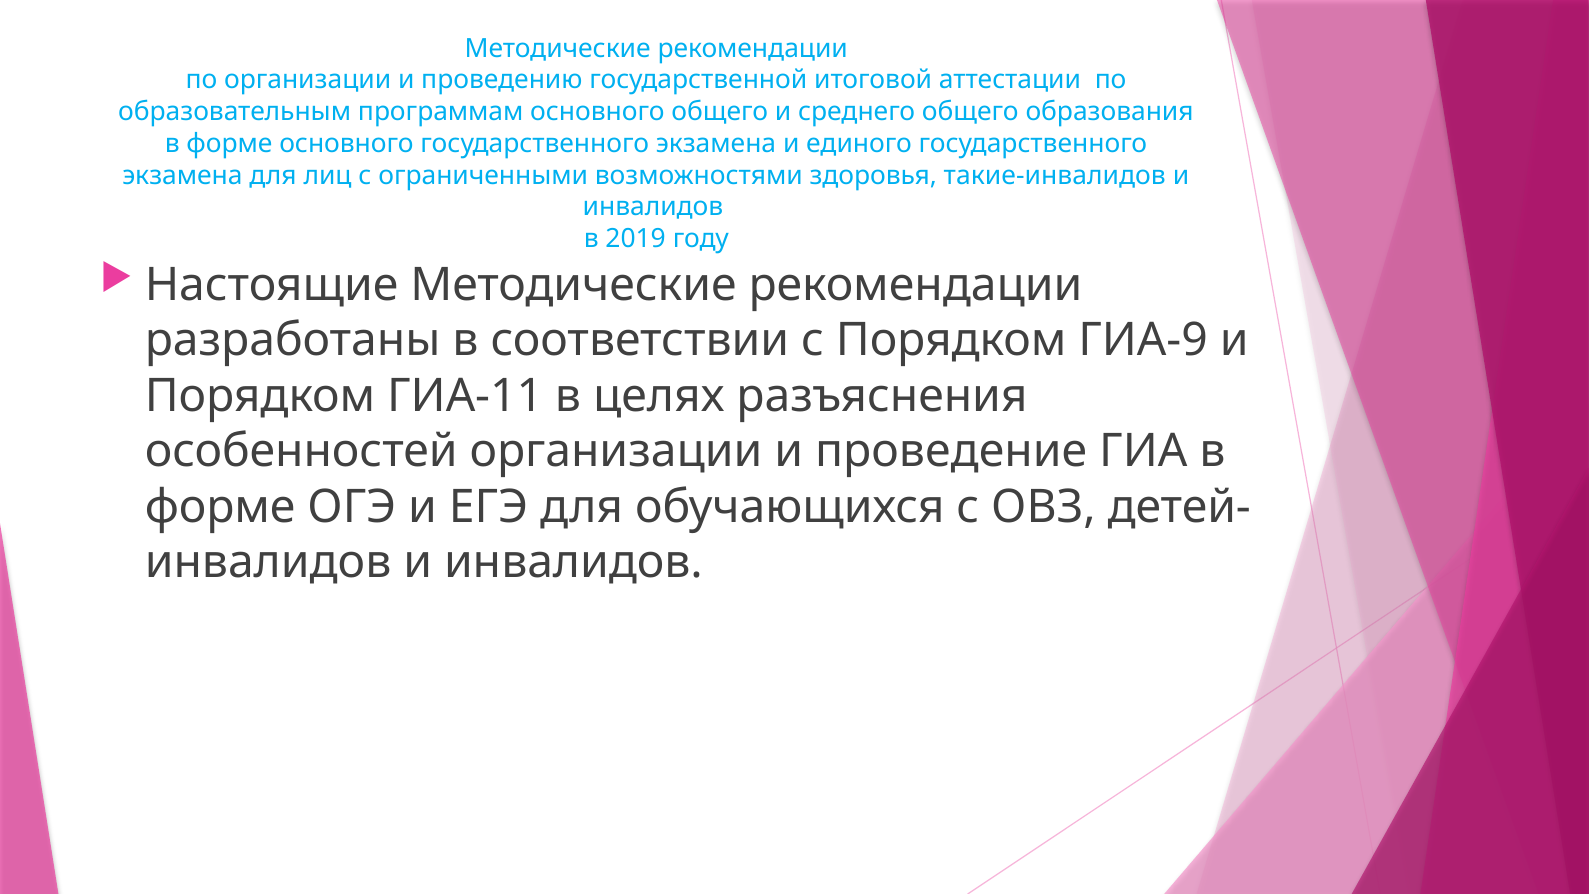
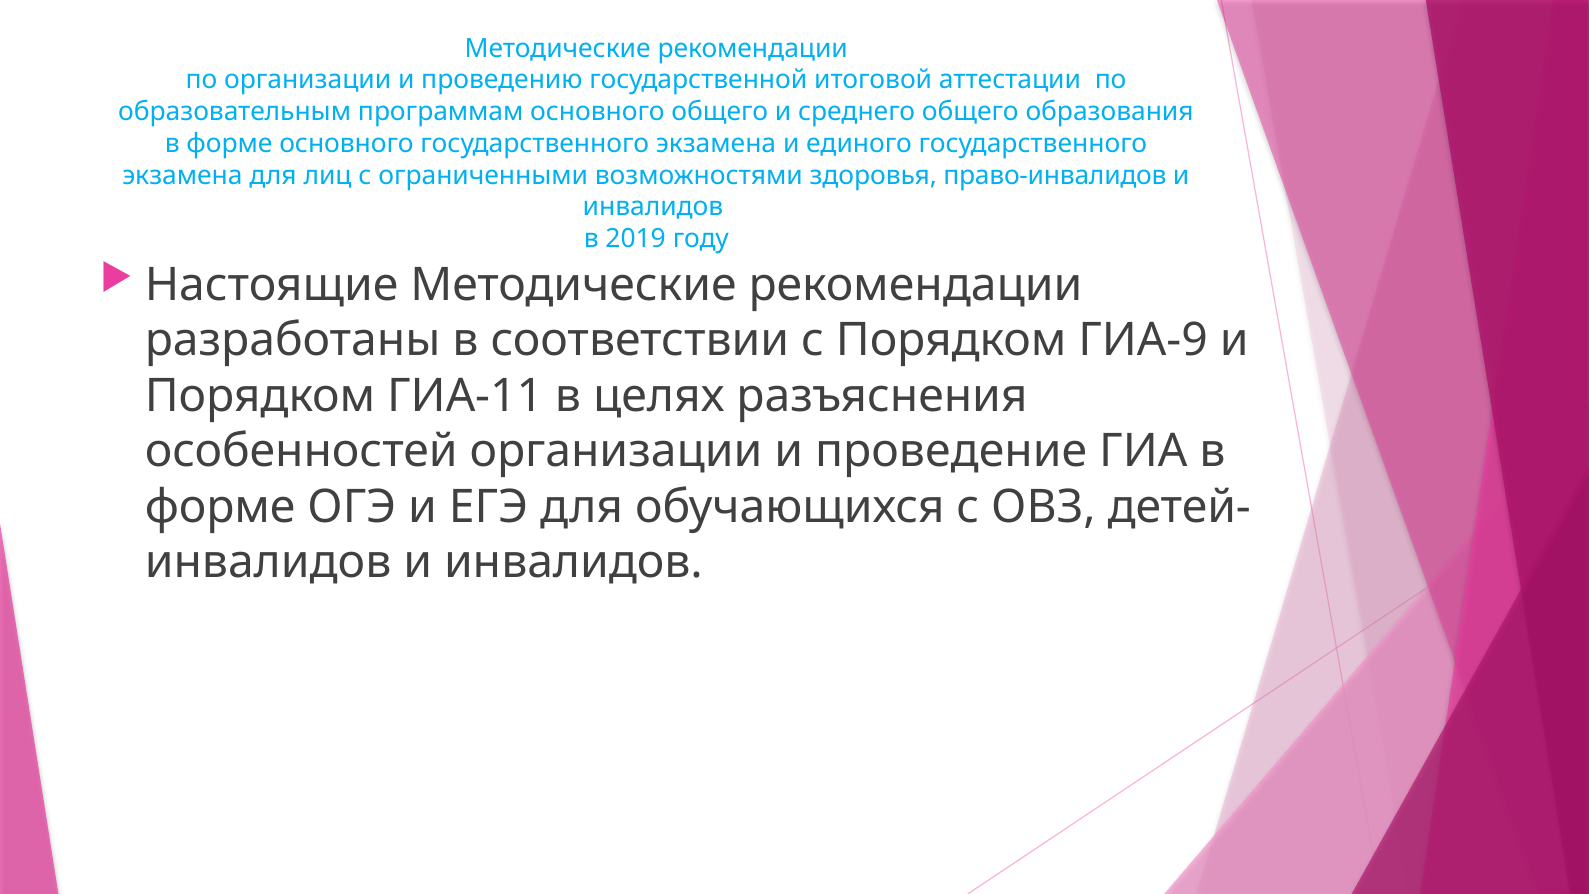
такие-инвалидов: такие-инвалидов -> право-инвалидов (1055, 175)
